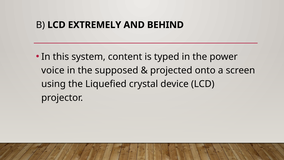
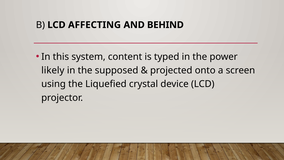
EXTREMELY: EXTREMELY -> AFFECTING (94, 25)
voice: voice -> likely (53, 70)
